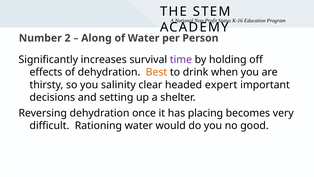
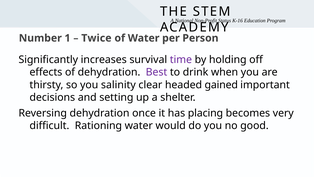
2: 2 -> 1 (68, 38)
Along: Along -> Twice (96, 38)
Best colour: orange -> purple (157, 72)
expert: expert -> gained (221, 85)
